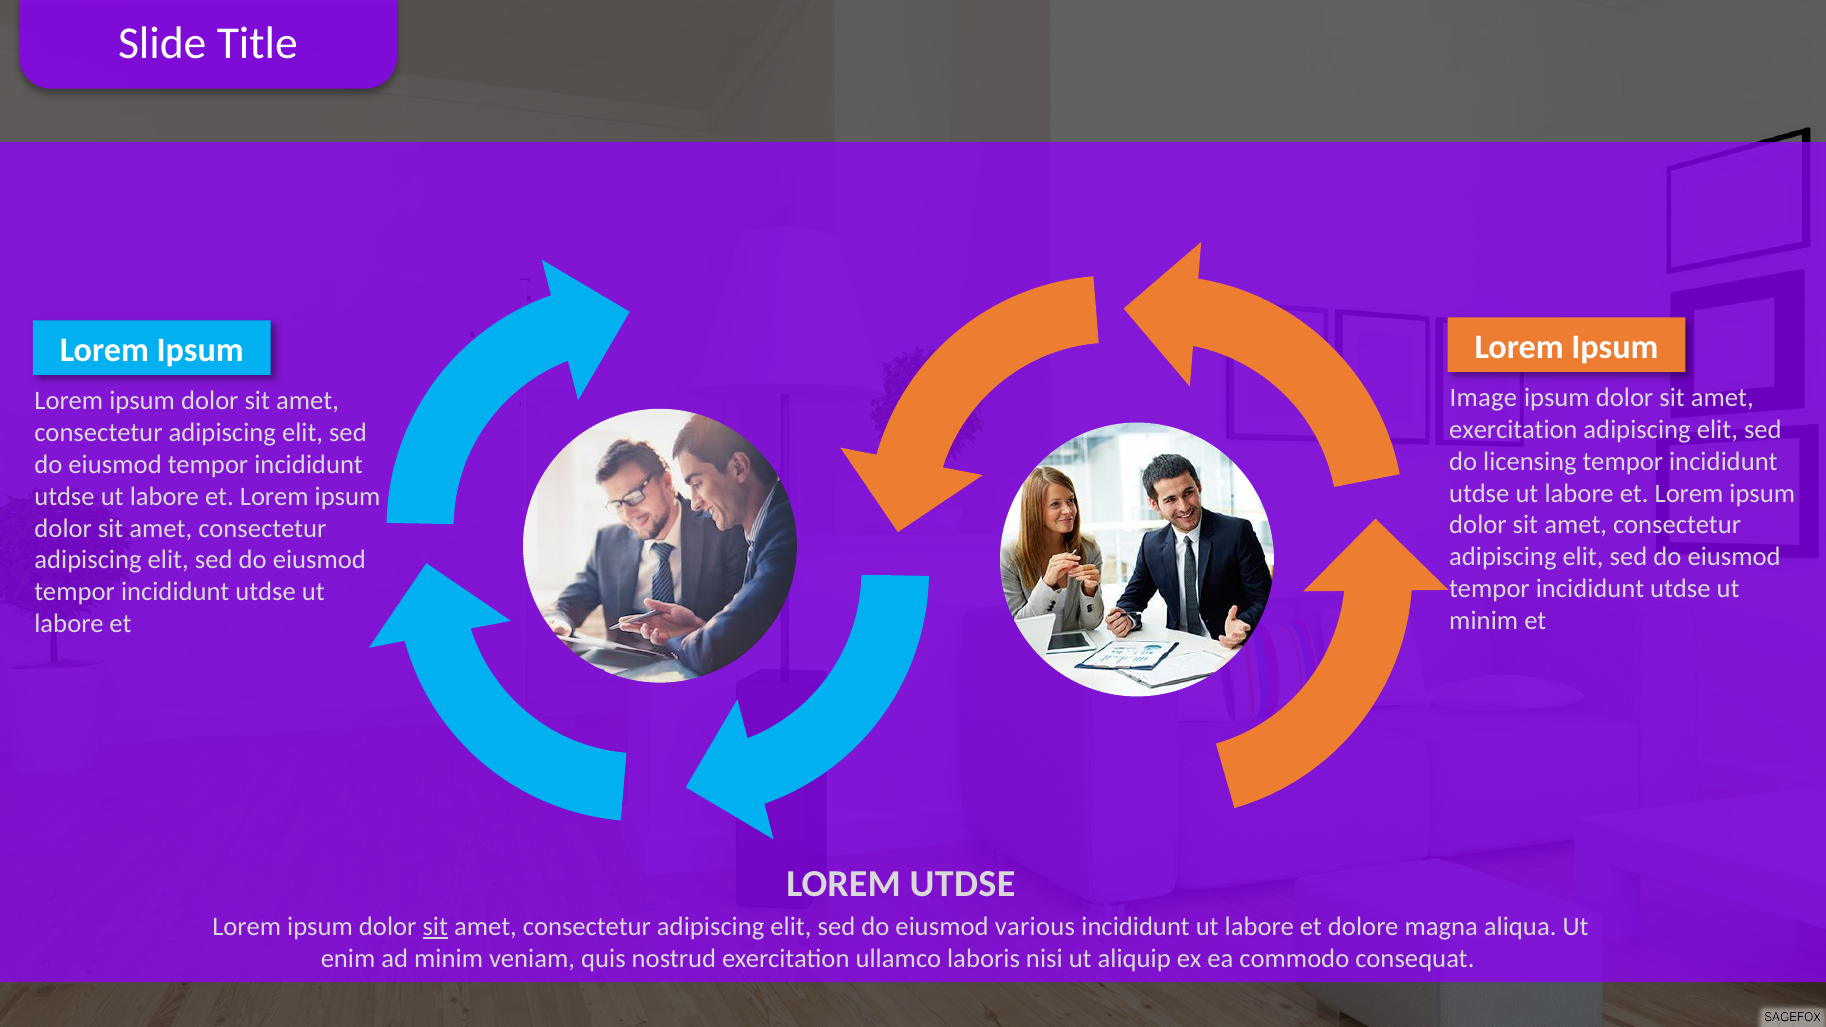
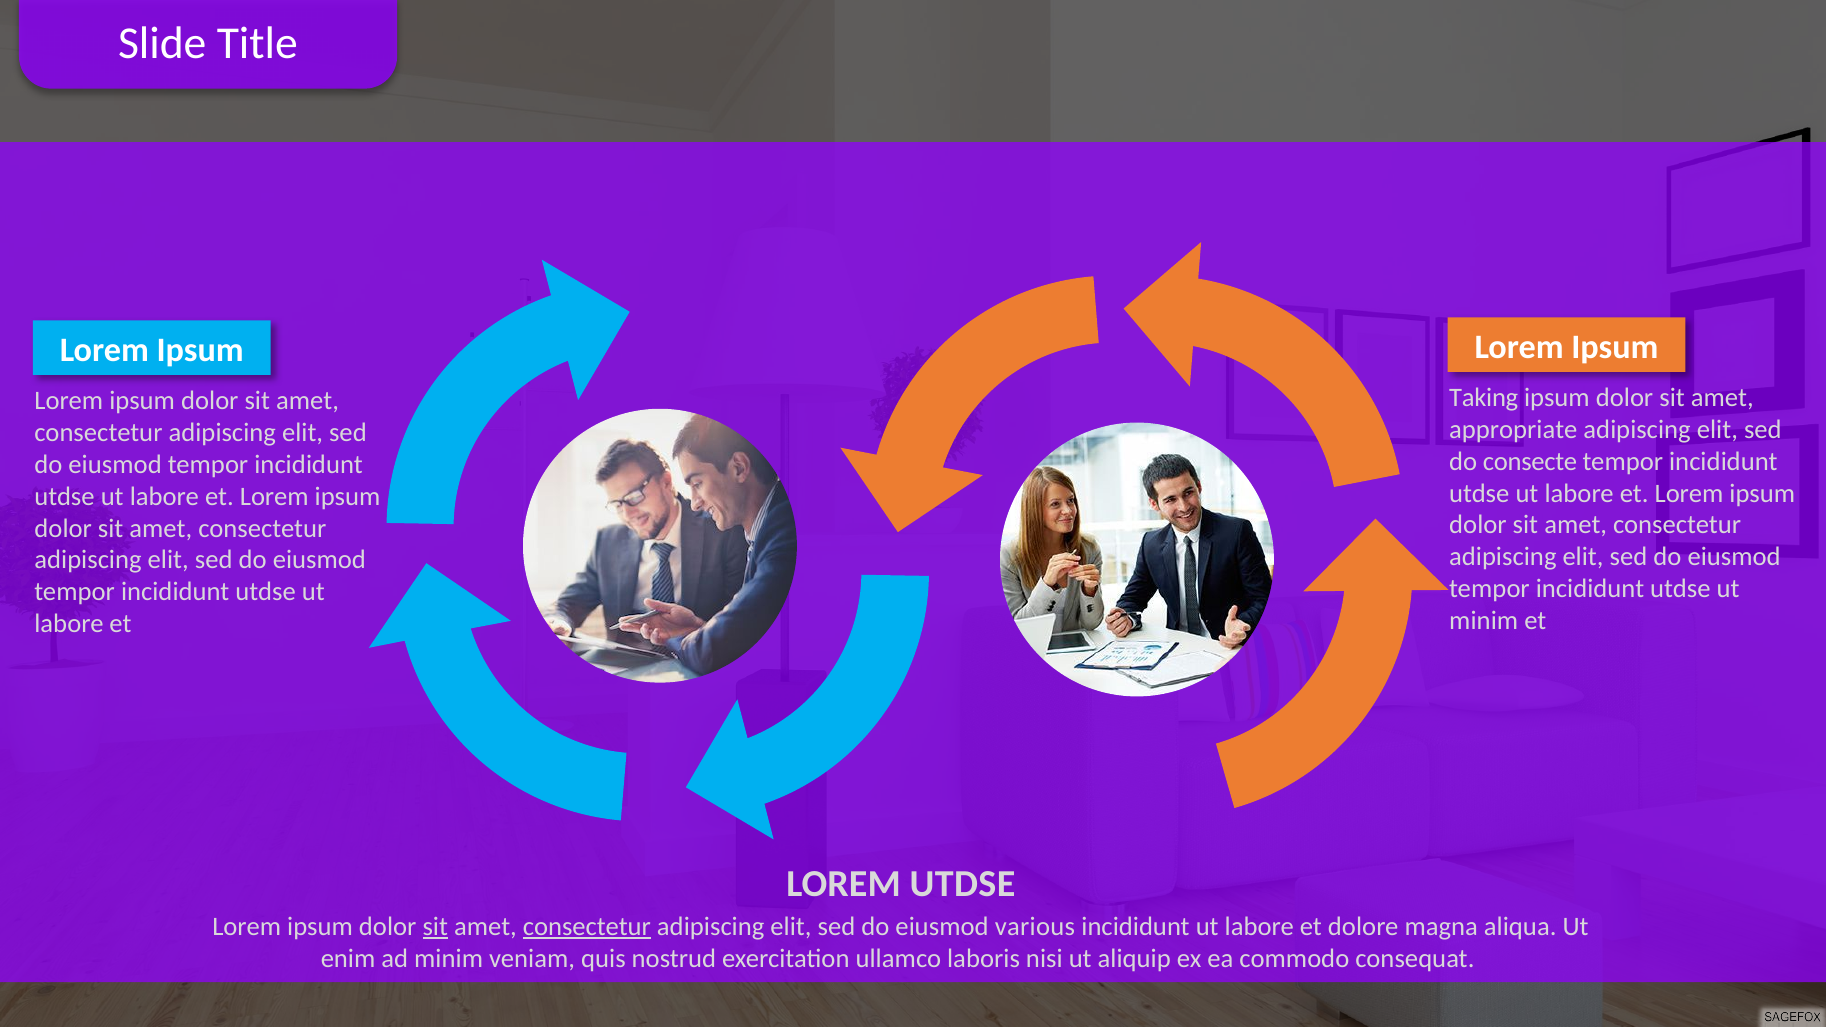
Image: Image -> Taking (1484, 397)
exercitation: exercitation -> appropriate (1513, 429)
licensing: licensing -> consecte (1530, 461)
consectetur underline: none -> present (587, 927)
